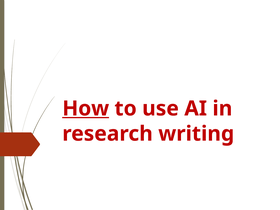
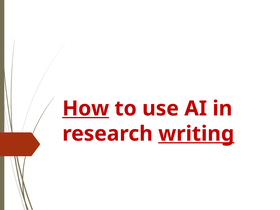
writing underline: none -> present (196, 134)
